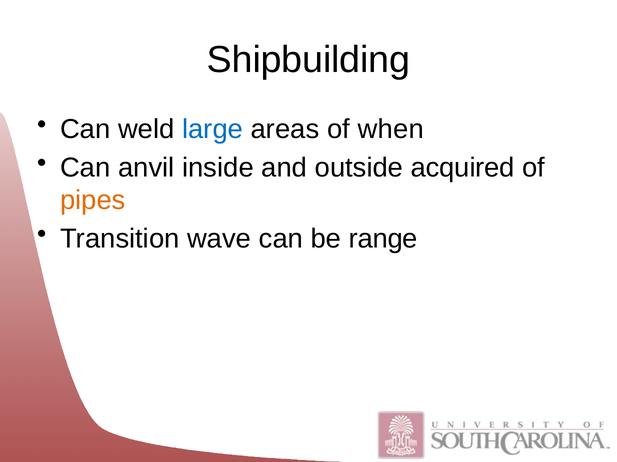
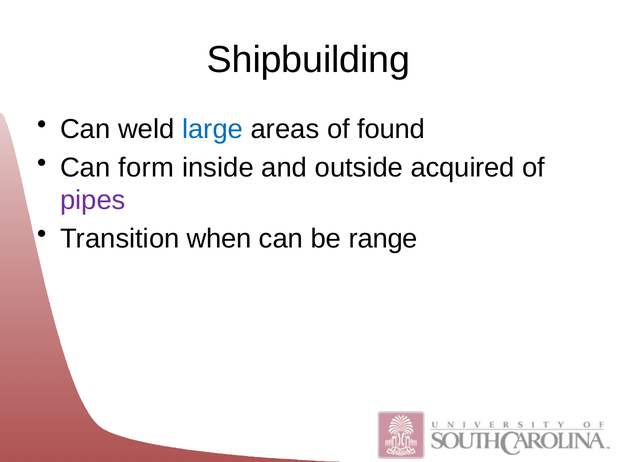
when: when -> found (391, 129)
anvil: anvil -> form (146, 168)
pipes colour: orange -> purple (93, 201)
wave: wave -> when (219, 239)
